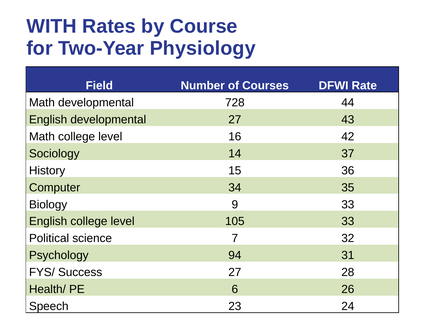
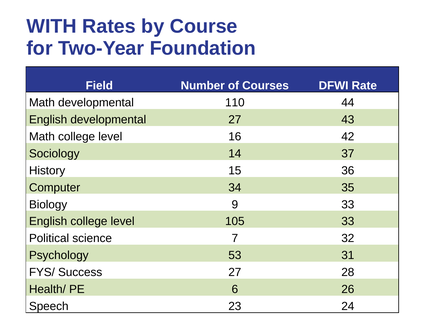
Physiology: Physiology -> Foundation (203, 48)
728: 728 -> 110 (235, 102)
94: 94 -> 53 (235, 255)
